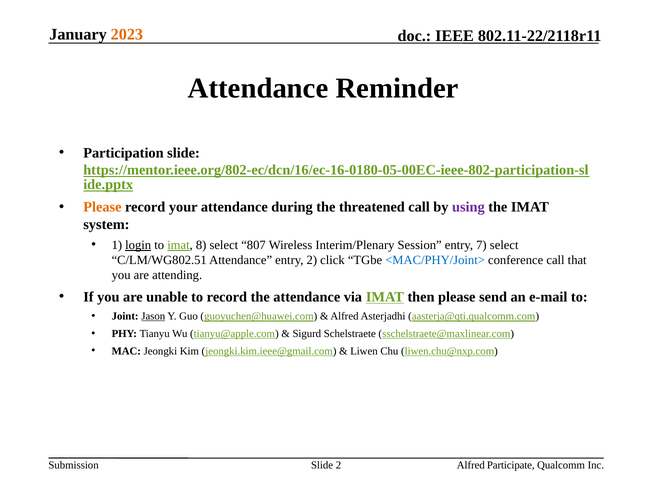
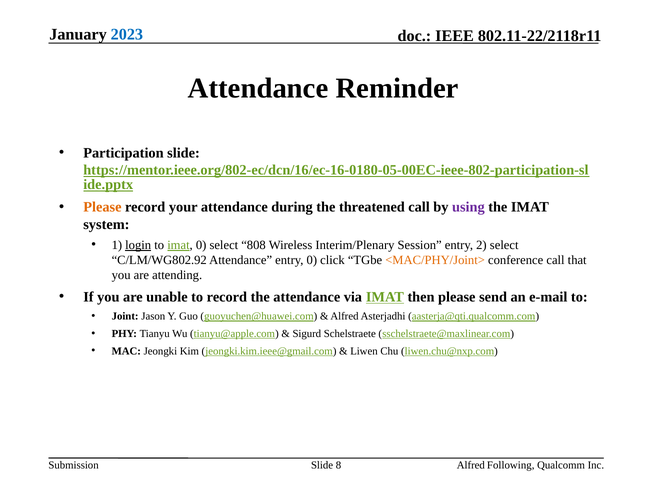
2023 colour: orange -> blue (127, 34)
imat 8: 8 -> 0 (201, 245)
807: 807 -> 808 (254, 245)
7: 7 -> 2 (481, 245)
C/LM/WG802.51: C/LM/WG802.51 -> C/LM/WG802.92 (159, 260)
entry 2: 2 -> 0 (312, 260)
<MAC/PHY/Joint> colour: blue -> orange (435, 260)
Jason underline: present -> none (153, 316)
Slide 2: 2 -> 8 (339, 465)
Participate: Participate -> Following (511, 465)
